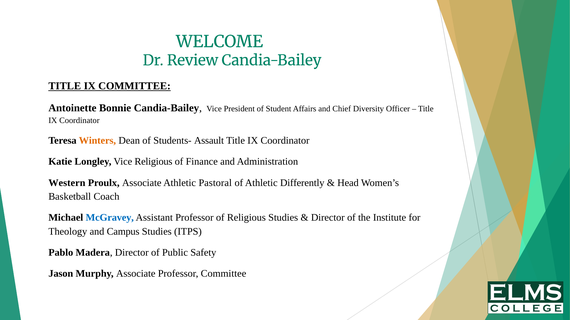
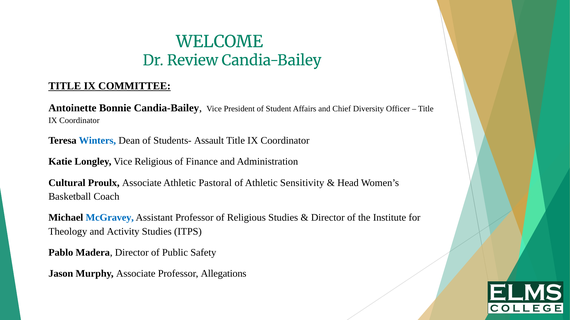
Winters colour: orange -> blue (97, 141)
Western: Western -> Cultural (67, 183)
Differently: Differently -> Sensitivity (302, 183)
Campus: Campus -> Activity (123, 232)
Professor Committee: Committee -> Allegations (224, 274)
